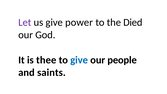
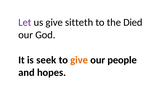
power: power -> sitteth (79, 22)
thee: thee -> seek (46, 60)
give colour: blue -> orange (79, 60)
saints: saints -> hopes (52, 72)
